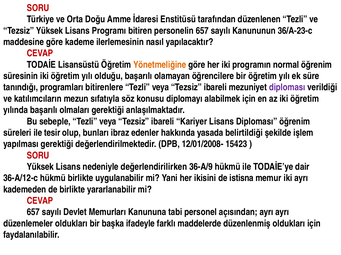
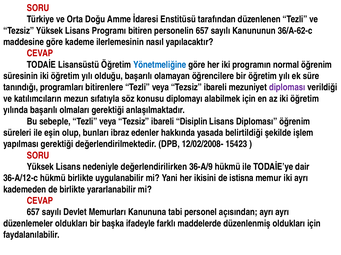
36/A-23-c: 36/A-23-c -> 36/A-62-c (295, 31)
Yönetmeliğine colour: orange -> blue (160, 65)
Kariyer: Kariyer -> Disiplin (192, 122)
tesir: tesir -> eşin (52, 133)
12/01/2008-: 12/01/2008- -> 12/02/2008- (203, 144)
